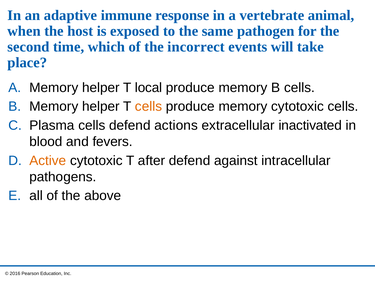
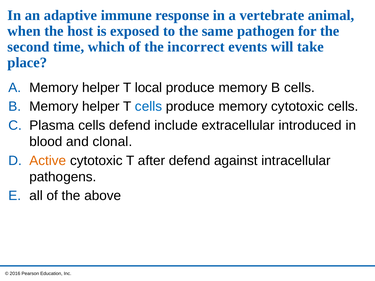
cells colour: orange -> blue (149, 107)
actions: actions -> include (176, 126)
inactivated: inactivated -> introduced (310, 126)
fevers: fevers -> clonal (112, 142)
